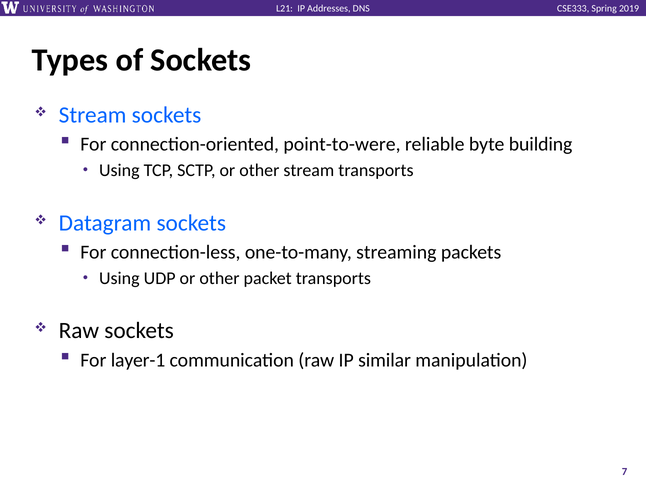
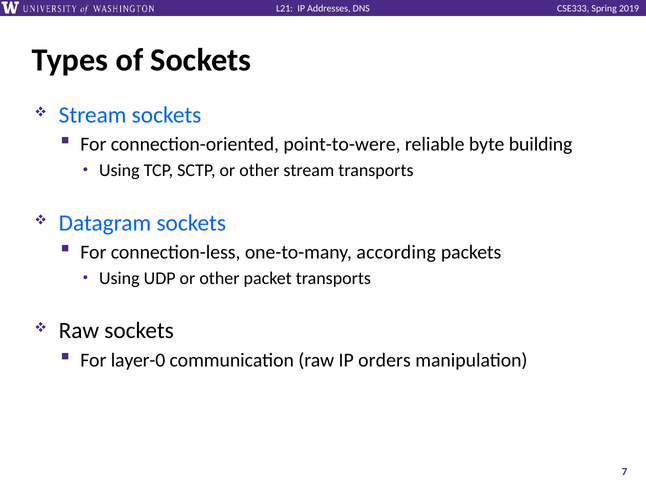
streaming: streaming -> according (396, 253)
layer-1: layer-1 -> layer-0 (138, 361)
similar: similar -> orders (384, 361)
